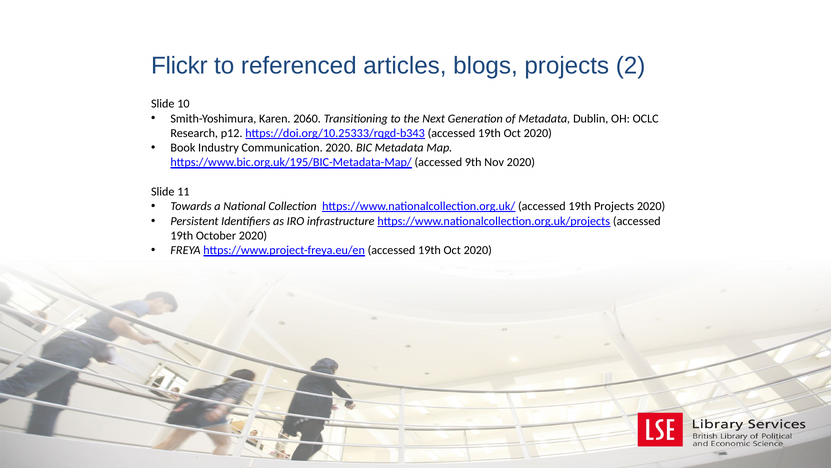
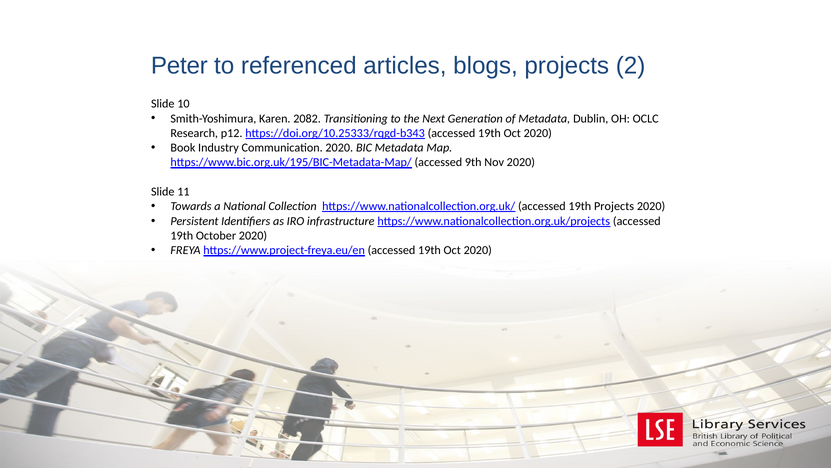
Flickr: Flickr -> Peter (179, 66)
2060: 2060 -> 2082 (307, 118)
